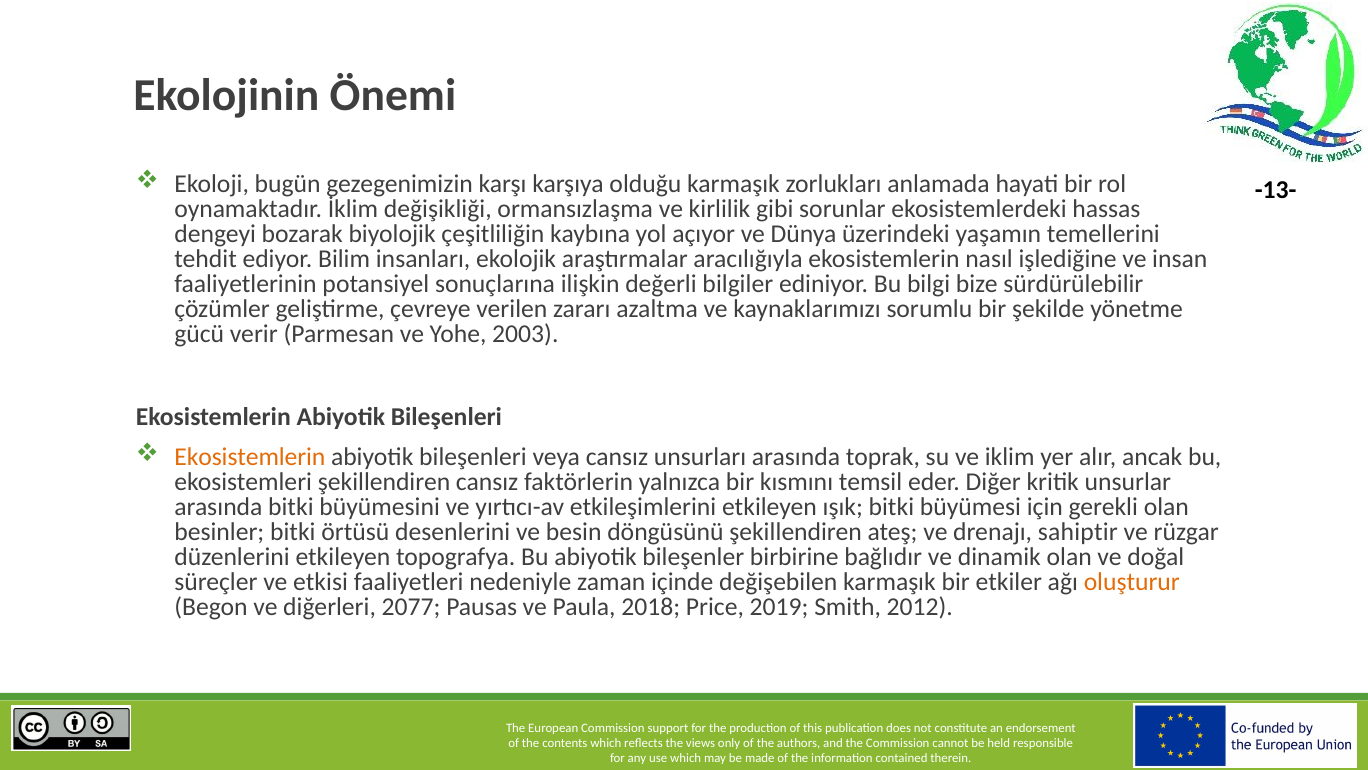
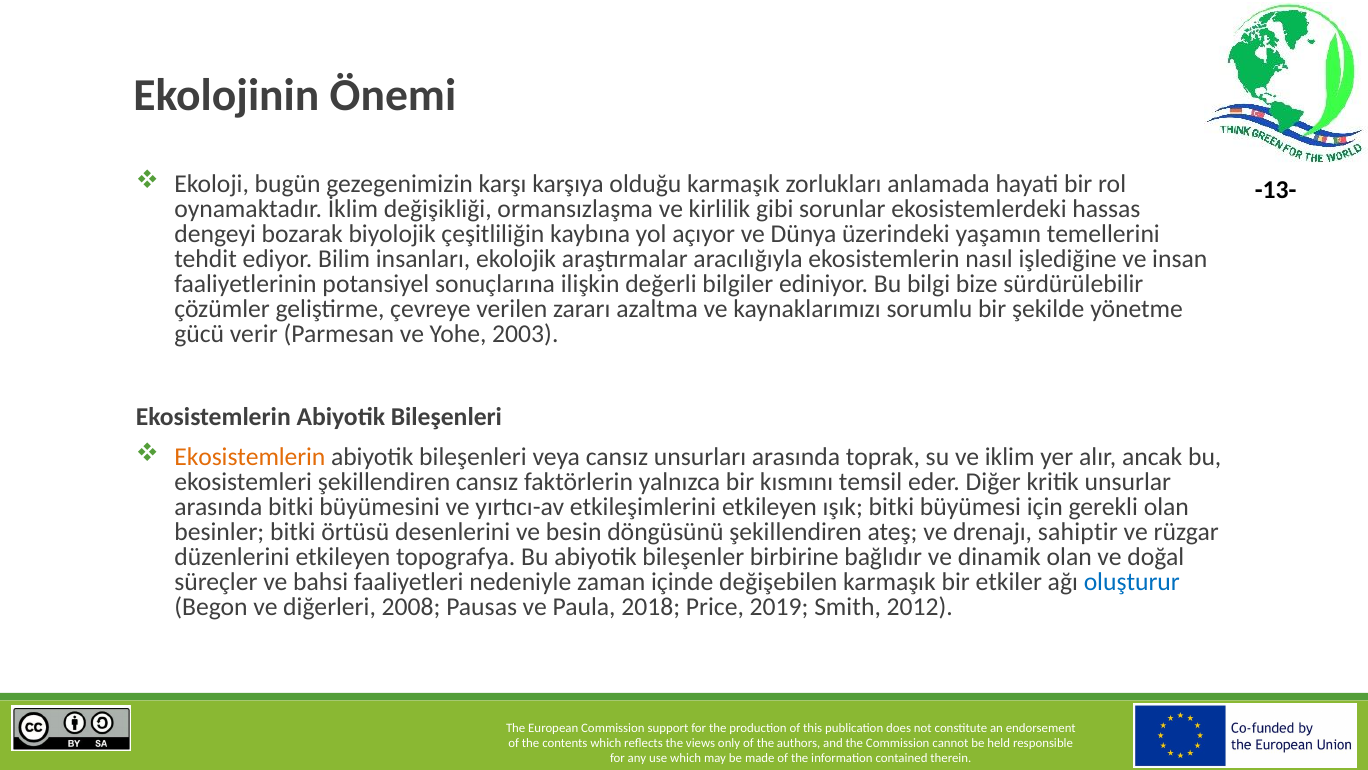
etkisi: etkisi -> bahsi (321, 582)
oluşturur colour: orange -> blue (1132, 582)
2077: 2077 -> 2008 (411, 607)
